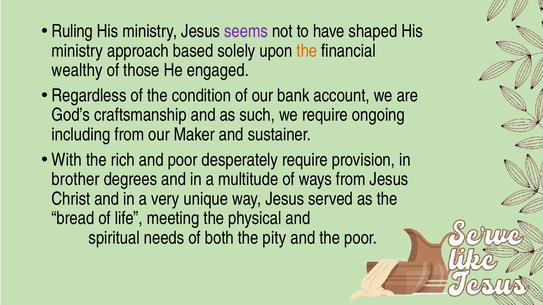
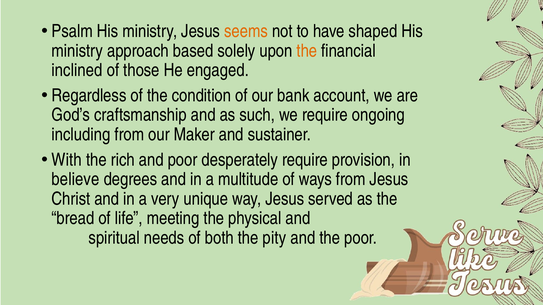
Ruling: Ruling -> Psalm (72, 31)
seems colour: purple -> orange (246, 31)
wealthy: wealthy -> inclined (77, 70)
brother: brother -> believe (75, 179)
